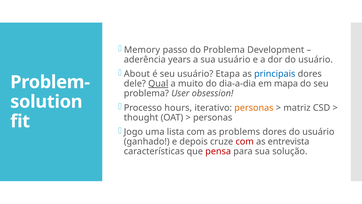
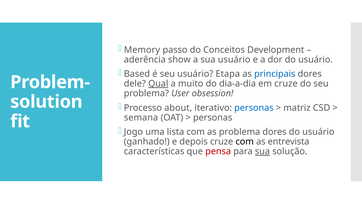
do Problema: Problema -> Conceitos (224, 50)
years: years -> show (179, 59)
About: About -> Based (137, 74)
em mapa: mapa -> cruze (286, 84)
hours: hours -> about (178, 108)
personas colour: orange -> blue (254, 108)
thought: thought -> semana (141, 117)
as problems: problems -> problema (240, 132)
com colour: red -> black (245, 141)
sua underline: none -> present (262, 151)
